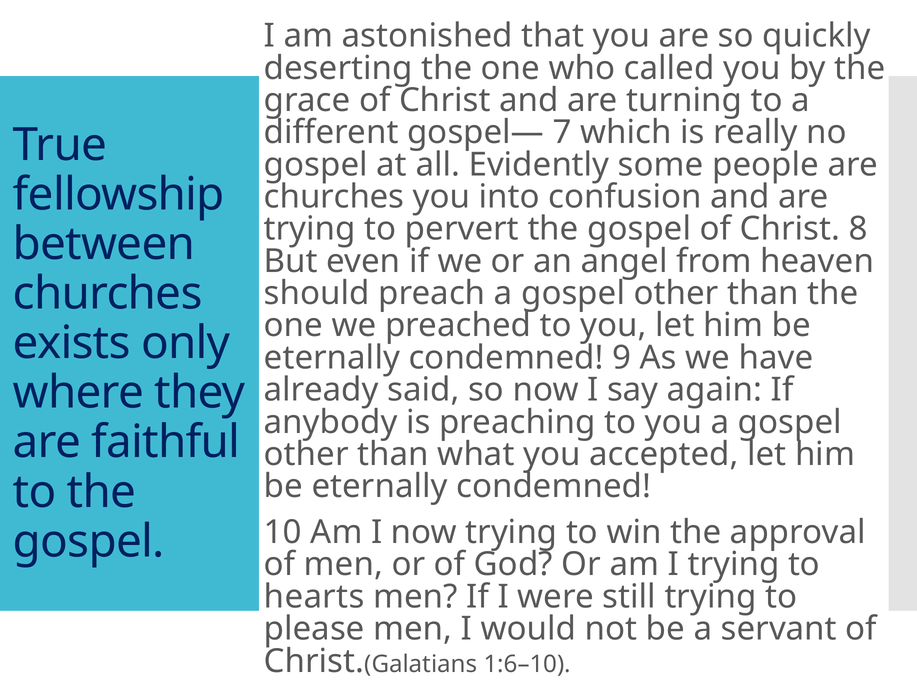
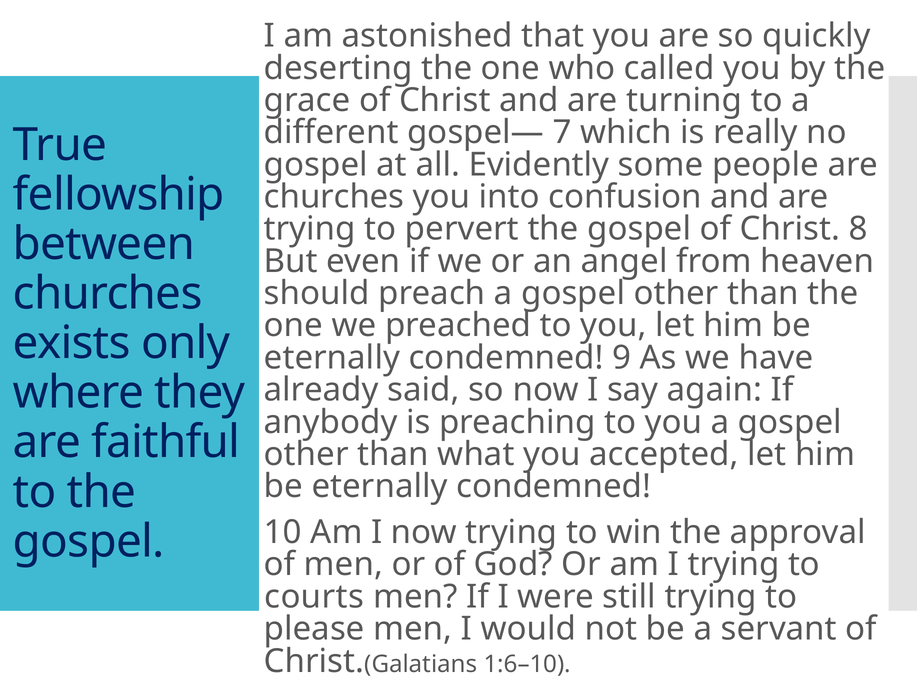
hearts: hearts -> courts (314, 596)
